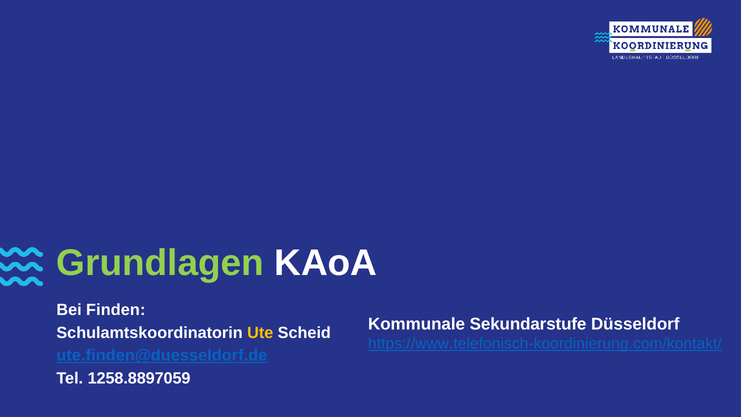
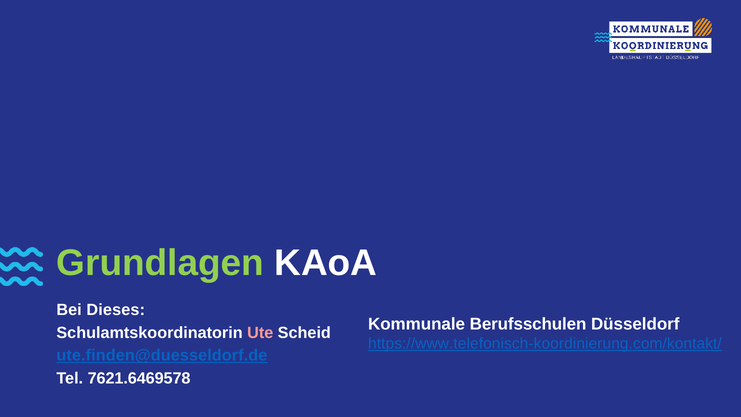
Finden: Finden -> Dieses (116, 310)
Sekundarstufe: Sekundarstufe -> Berufsschulen (528, 324)
Ute colour: yellow -> pink (260, 333)
1258.8897059: 1258.8897059 -> 7621.6469578 (139, 378)
